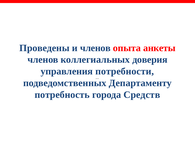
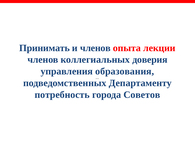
Проведены: Проведены -> Принимать (45, 48)
анкеты: анкеты -> лекции (159, 48)
потребности: потребности -> образования (125, 71)
Средств: Средств -> Советов (142, 95)
